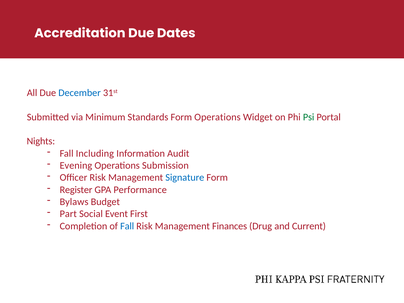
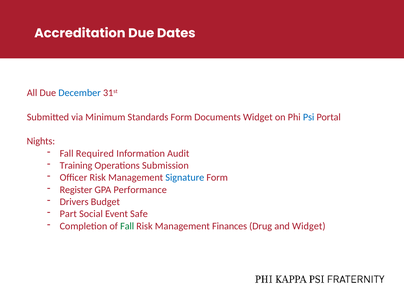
Form Operations: Operations -> Documents (218, 117)
Psi colour: green -> blue (309, 117)
Including: Including -> Required (95, 153)
Evening: Evening -> Training (76, 165)
Bylaws: Bylaws -> Drivers (74, 202)
First: First -> Safe (139, 214)
Fall colour: blue -> green (127, 226)
and Current: Current -> Widget (309, 226)
